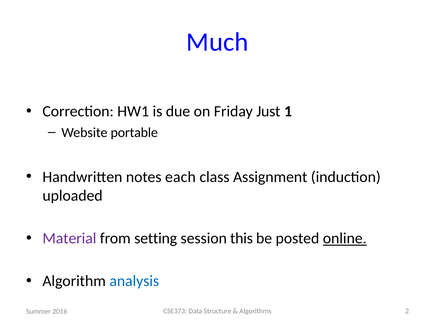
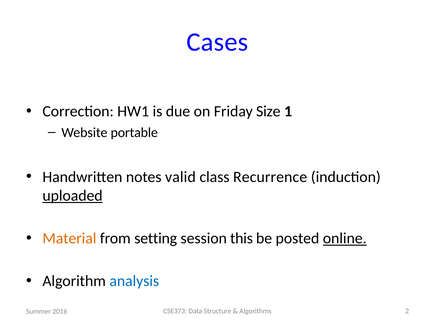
Much: Much -> Cases (217, 42)
Just: Just -> Size (268, 112)
each: each -> valid (180, 177)
Assignment: Assignment -> Recurrence (270, 177)
uploaded underline: none -> present (73, 196)
Material colour: purple -> orange (69, 239)
